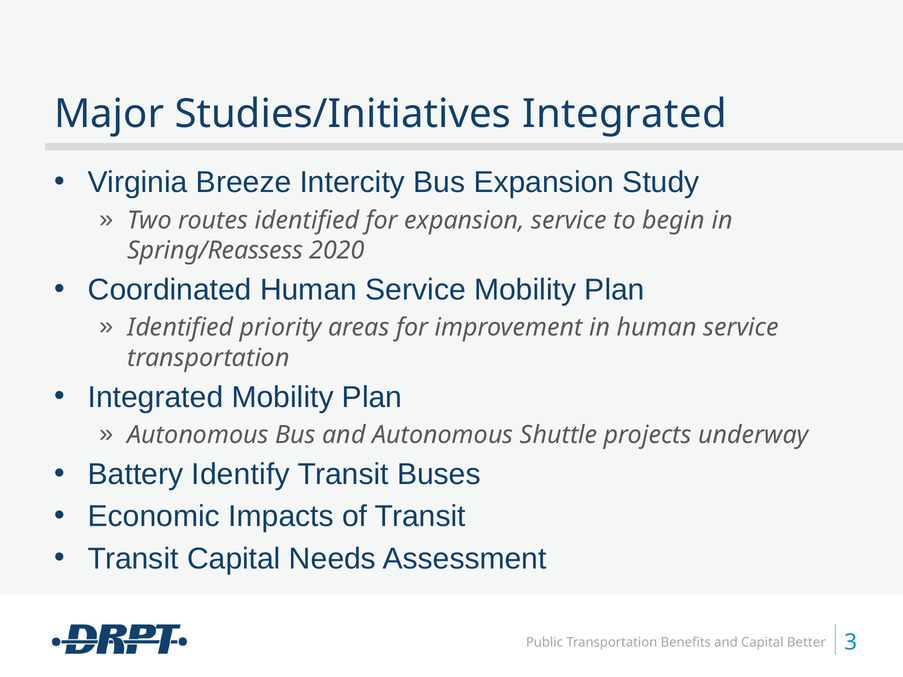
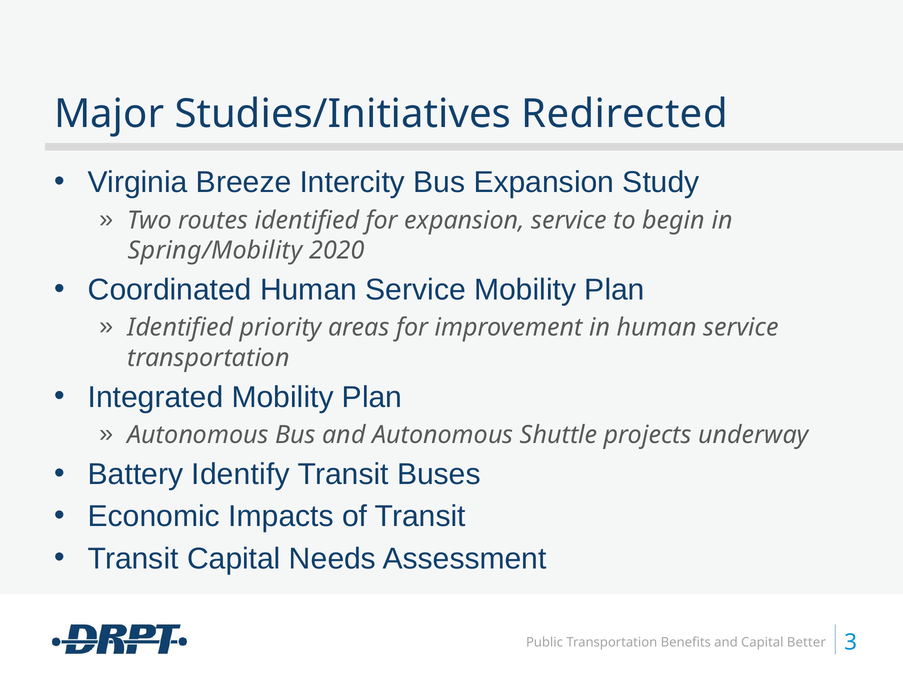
Studies/Initiatives Integrated: Integrated -> Redirected (625, 114)
Spring/Reassess: Spring/Reassess -> Spring/Mobility (215, 250)
